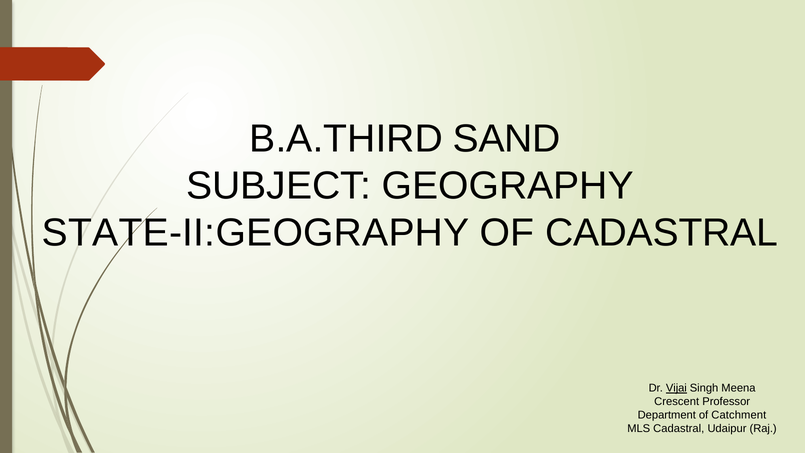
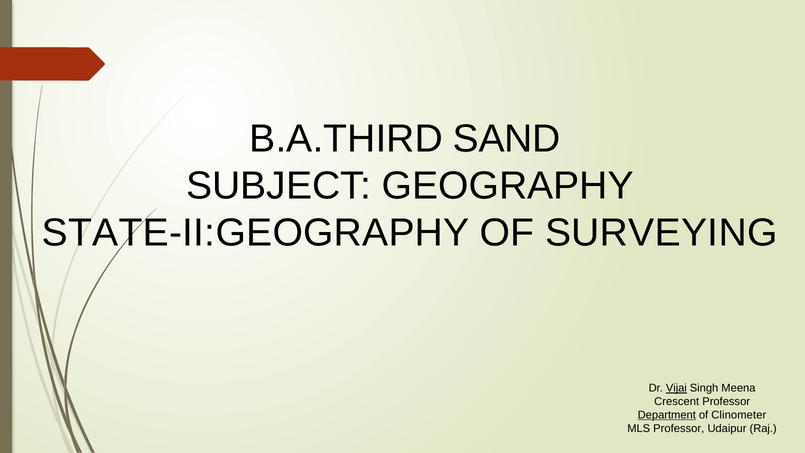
OF CADASTRAL: CADASTRAL -> SURVEYING (661, 233)
Department underline: none -> present (667, 415)
Catchment: Catchment -> Clinometer (739, 415)
MLS Cadastral: Cadastral -> Professor (679, 428)
